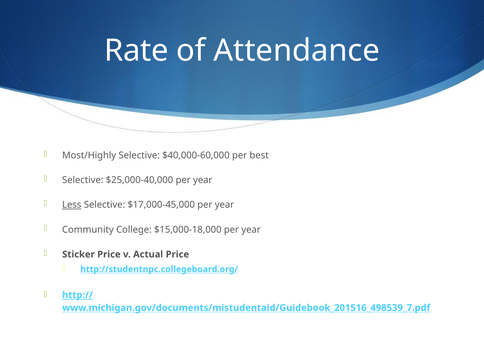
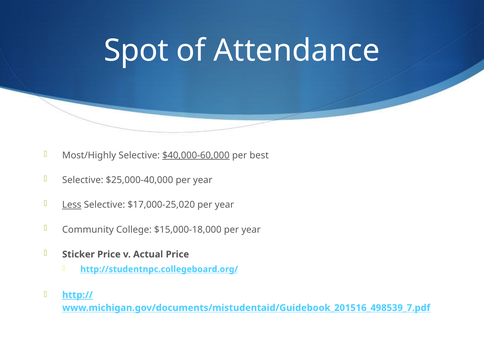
Rate: Rate -> Spot (136, 51)
$40,000-60,000 underline: none -> present (196, 155)
$17,000-45,000: $17,000-45,000 -> $17,000-25,020 (161, 205)
